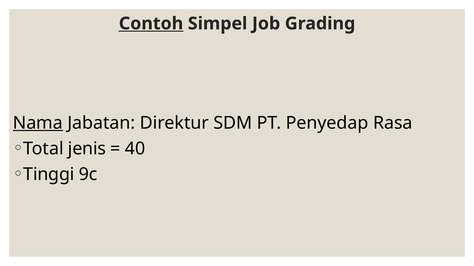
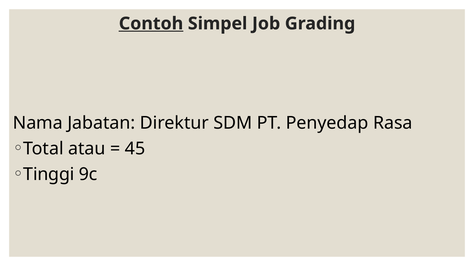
Nama underline: present -> none (38, 123)
jenis: jenis -> atau (87, 149)
40: 40 -> 45 (135, 149)
